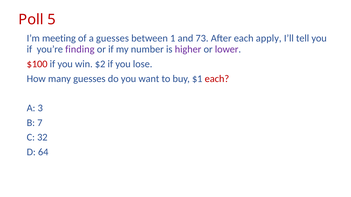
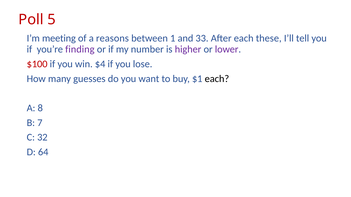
a guesses: guesses -> reasons (112, 38)
73: 73 -> 33 (202, 38)
apply: apply -> these (269, 38)
$2: $2 -> $4 (100, 64)
each colour: red -> black (217, 79)
3: 3 -> 8 (40, 108)
